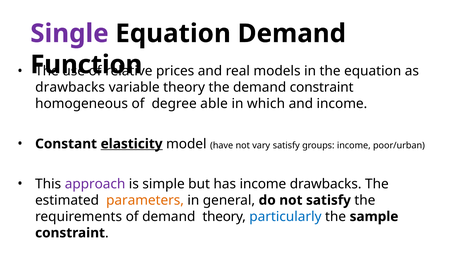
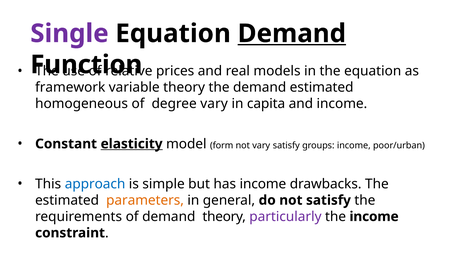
Demand underline: none -> present (292, 34)
drawbacks: drawbacks -> framework (70, 87)
demand constraint: constraint -> estimated (322, 87)
degree able: able -> vary (214, 104)
which: which -> capita (266, 104)
have: have -> form (222, 145)
approach colour: purple -> blue (95, 184)
particularly colour: blue -> purple (285, 217)
the sample: sample -> income (374, 217)
